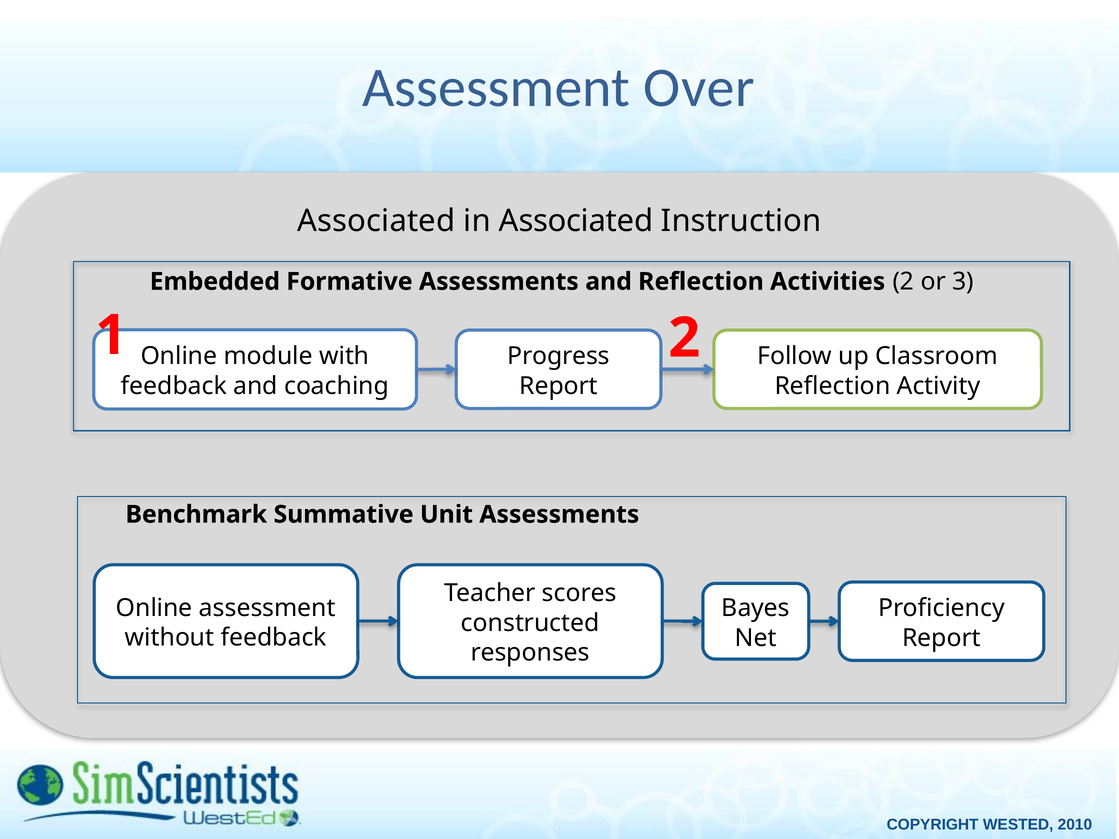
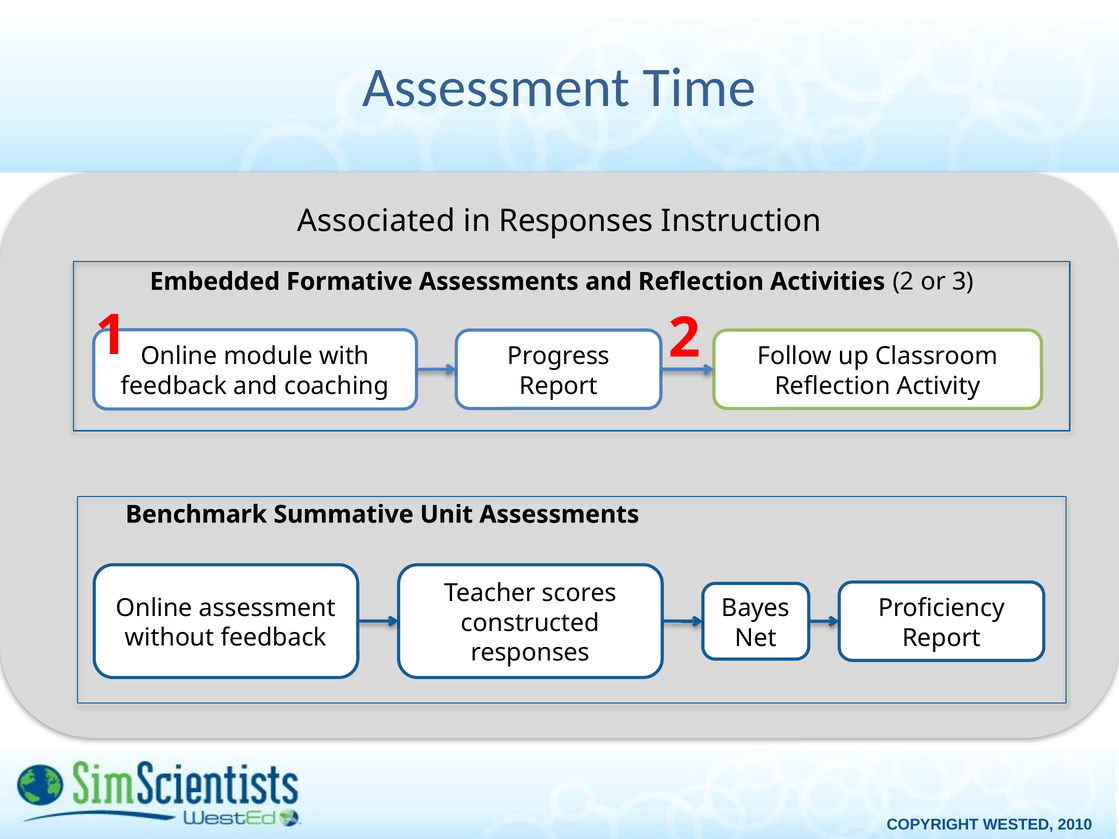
Over: Over -> Time (699, 88)
in Associated: Associated -> Responses (576, 221)
